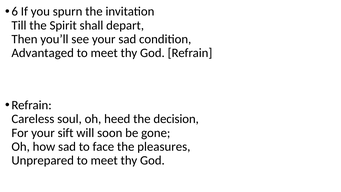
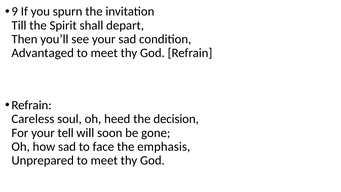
6: 6 -> 9 (15, 12)
sift: sift -> tell (66, 133)
pleasures: pleasures -> emphasis (164, 146)
